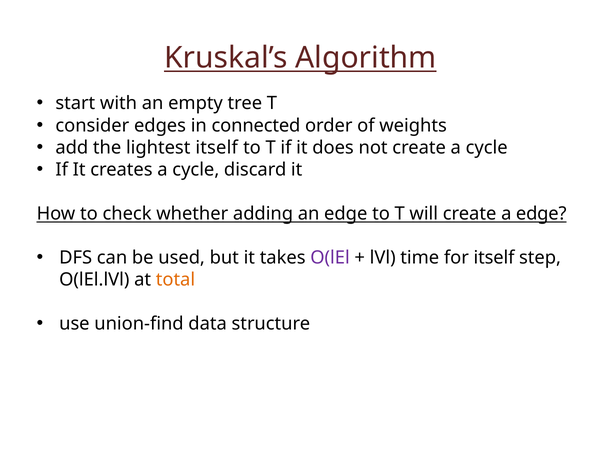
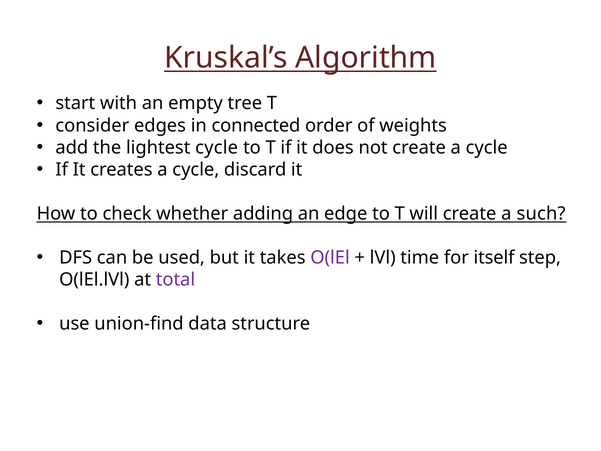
lightest itself: itself -> cycle (217, 147)
a edge: edge -> such (541, 213)
total colour: orange -> purple (175, 280)
